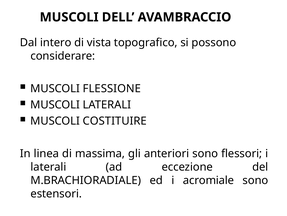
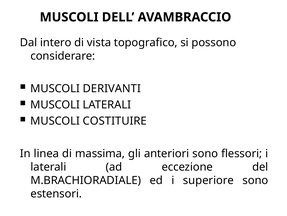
FLESSIONE: FLESSIONE -> DERIVANTI (112, 88)
acromiale: acromiale -> superiore (208, 180)
